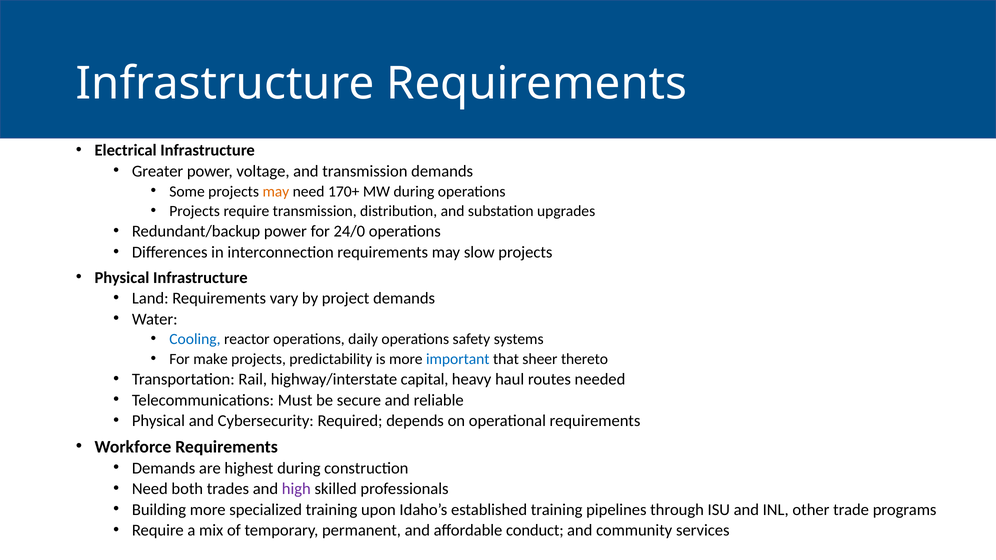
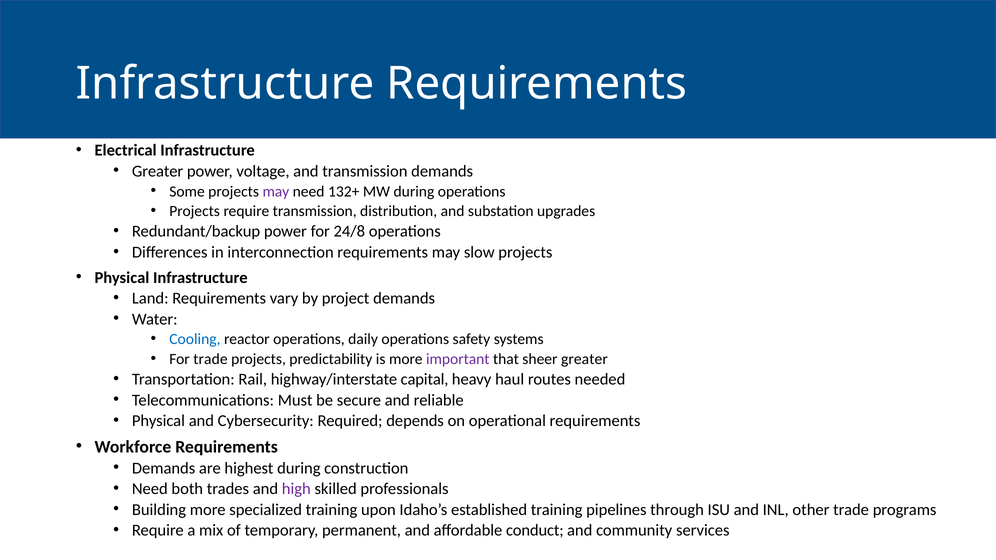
may colour: orange -> purple (276, 191)
170+: 170+ -> 132+ (344, 191)
24/0: 24/0 -> 24/8 (349, 231)
For make: make -> trade (210, 359)
important colour: blue -> purple (458, 359)
sheer thereto: thereto -> greater (584, 359)
